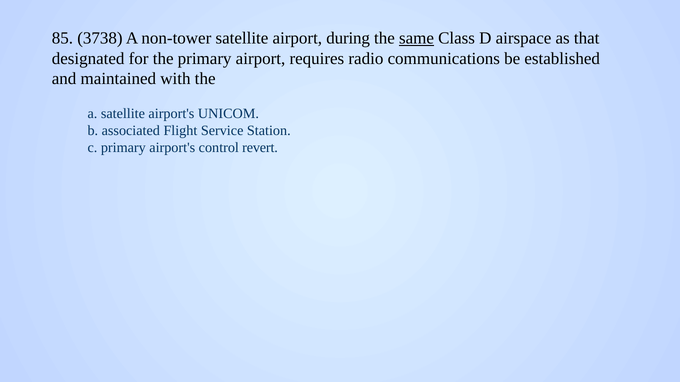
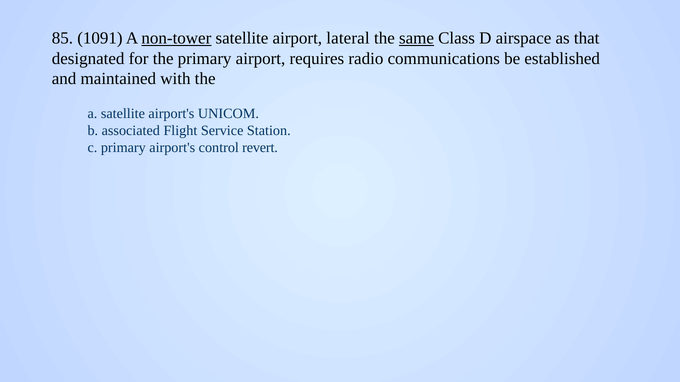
3738: 3738 -> 1091 (100, 38)
non-tower underline: none -> present (176, 38)
during: during -> lateral (348, 38)
